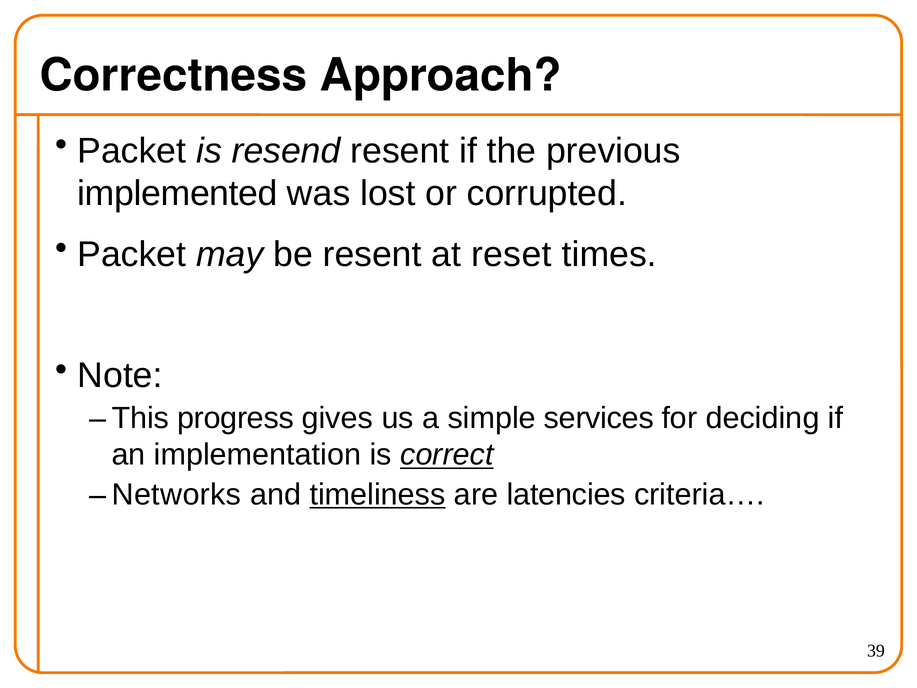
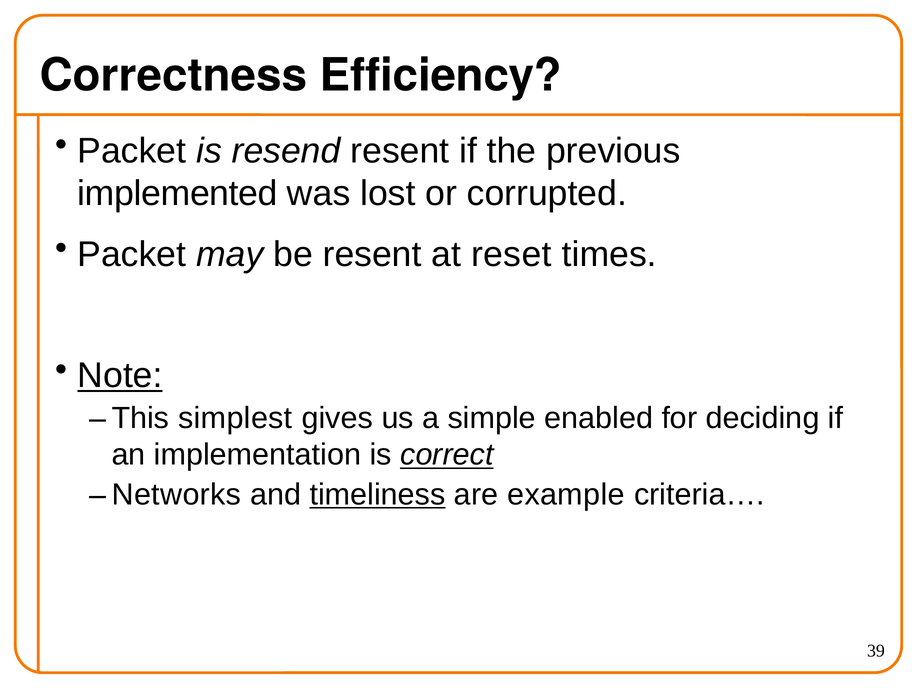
Approach: Approach -> Efficiency (441, 76)
Note underline: none -> present (120, 376)
progress: progress -> simplest (235, 418)
services: services -> enabled (599, 418)
latencies: latencies -> example (566, 494)
